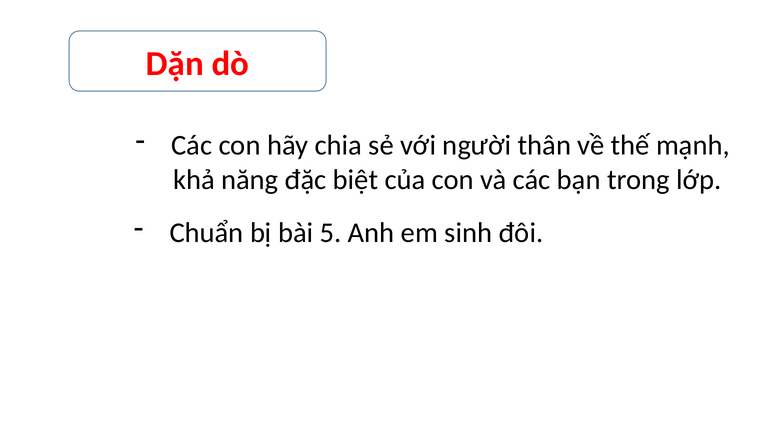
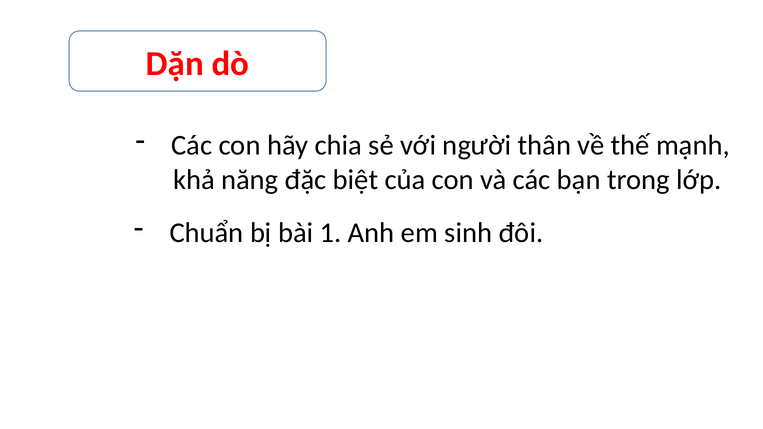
5: 5 -> 1 (331, 233)
